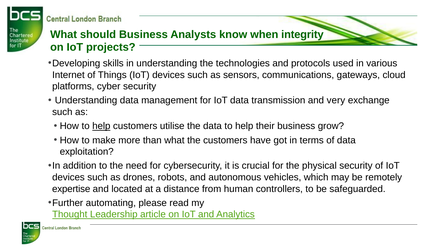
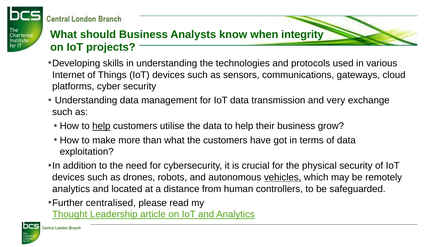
vehicles underline: none -> present (283, 177)
expertise: expertise -> analytics (71, 189)
automating: automating -> centralised (111, 203)
